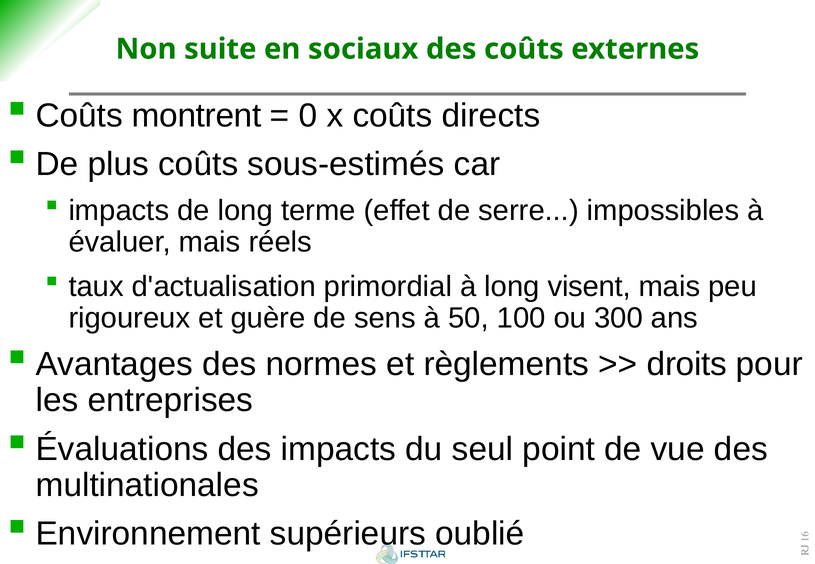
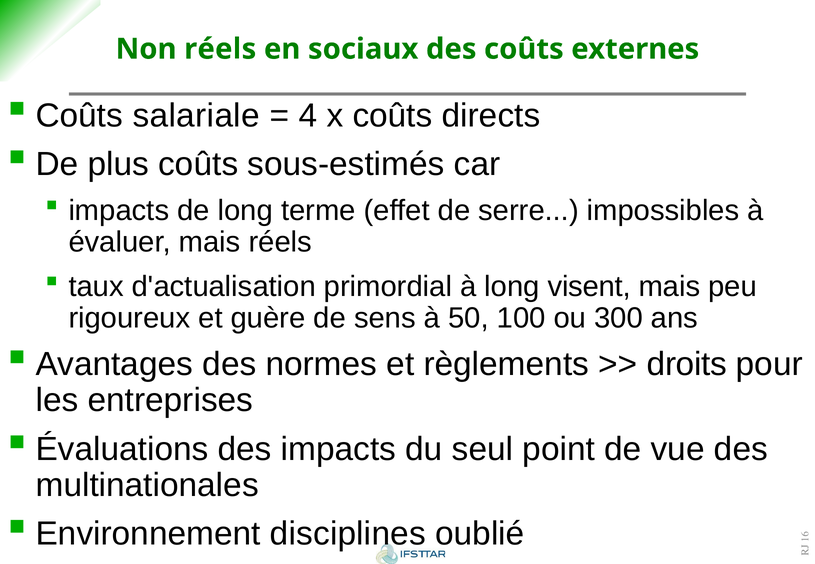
Non suite: suite -> réels (220, 49)
montrent: montrent -> salariale (196, 116)
0: 0 -> 4 (308, 116)
supérieurs: supérieurs -> disciplines (348, 534)
